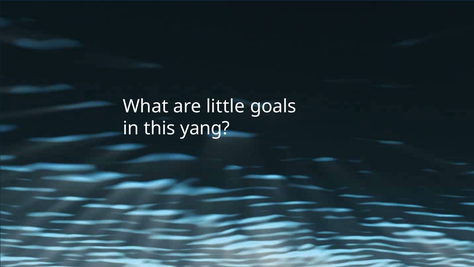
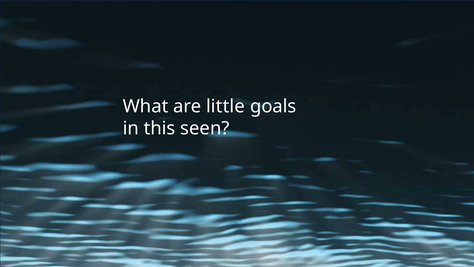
yang: yang -> seen (205, 128)
